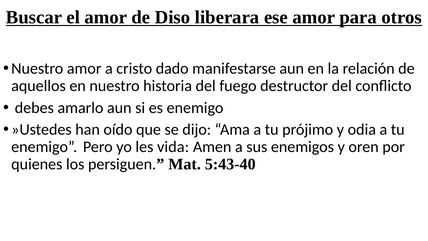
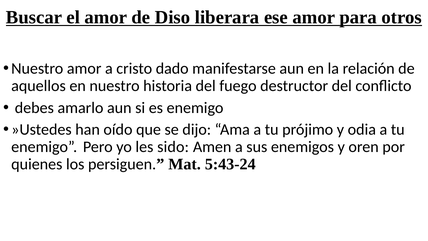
vida: vida -> sido (173, 147)
5:43-40: 5:43-40 -> 5:43-24 (230, 164)
